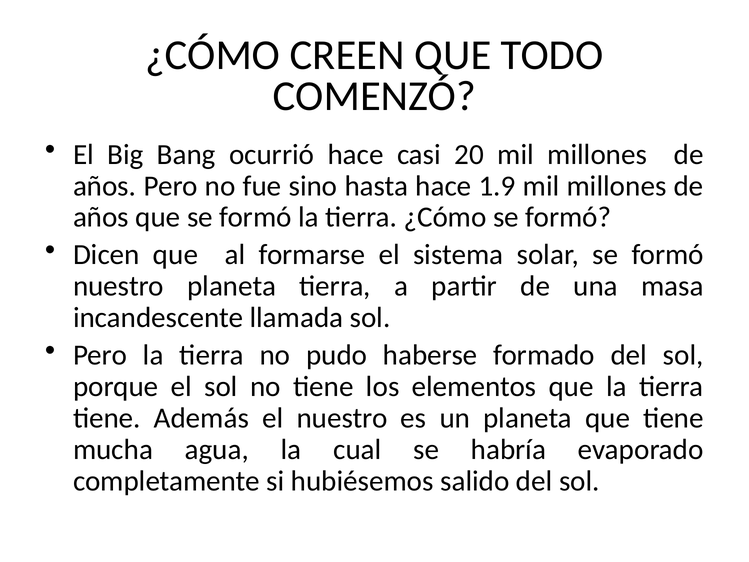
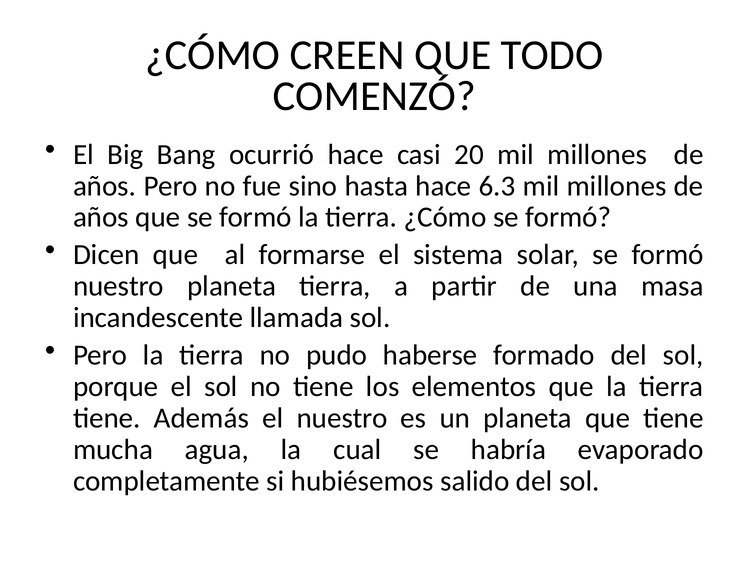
1.9: 1.9 -> 6.3 (497, 186)
